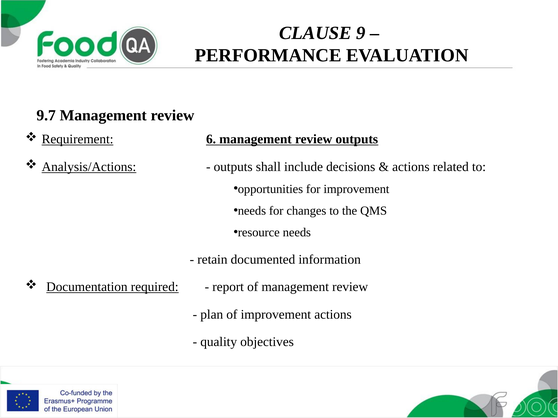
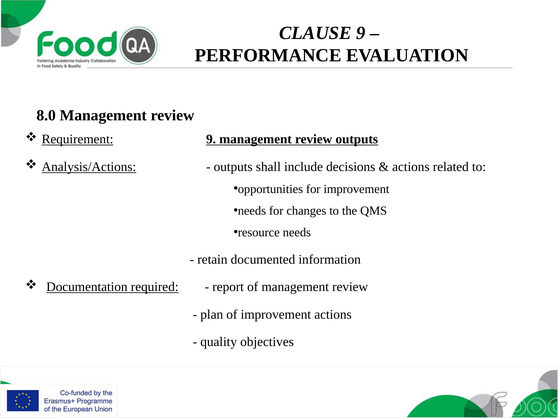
9.7: 9.7 -> 8.0 (46, 115)
Requirement 6: 6 -> 9 (211, 139)
